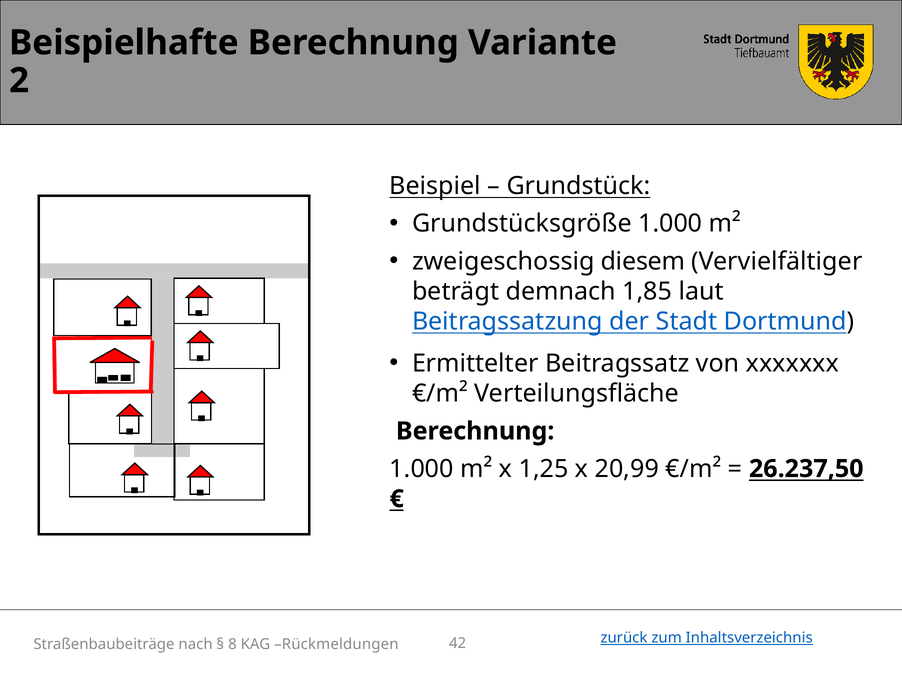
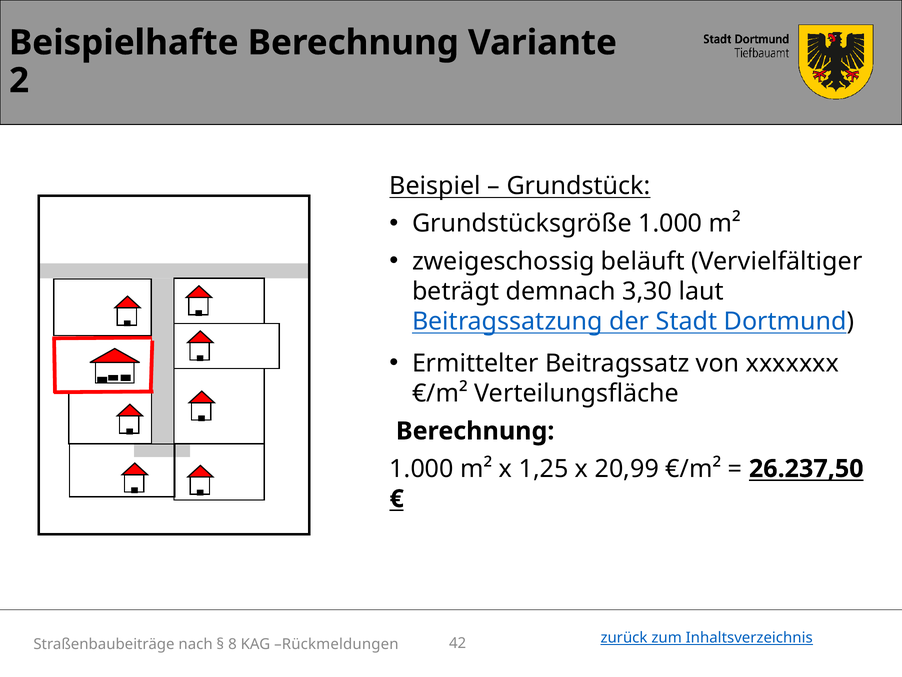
diesem: diesem -> beläuft (643, 261)
1,85: 1,85 -> 3,30 (647, 291)
